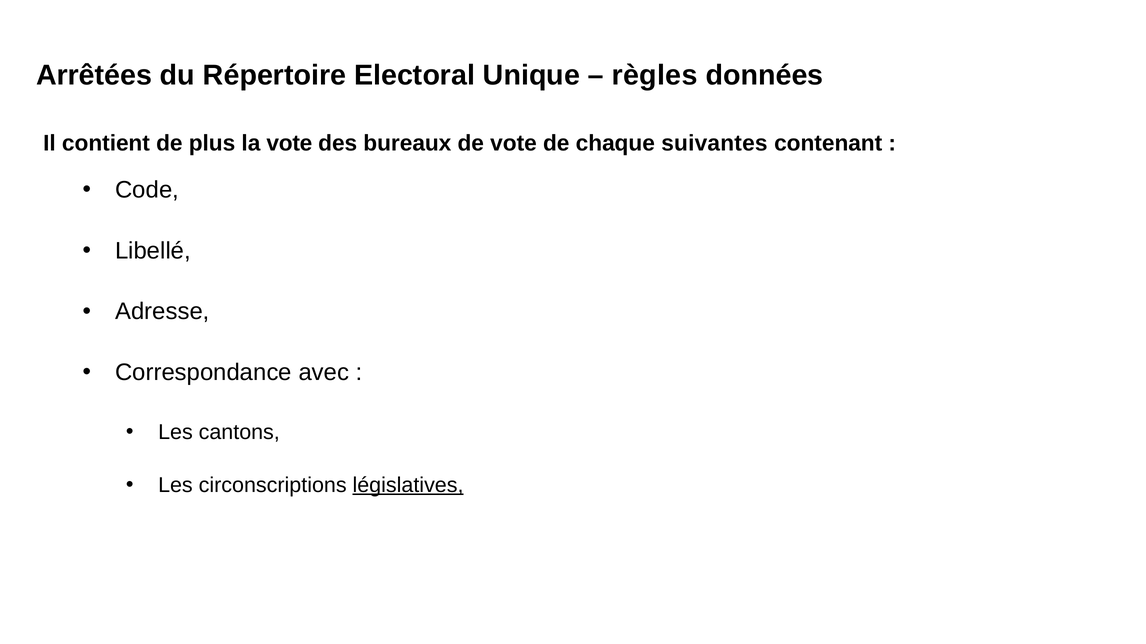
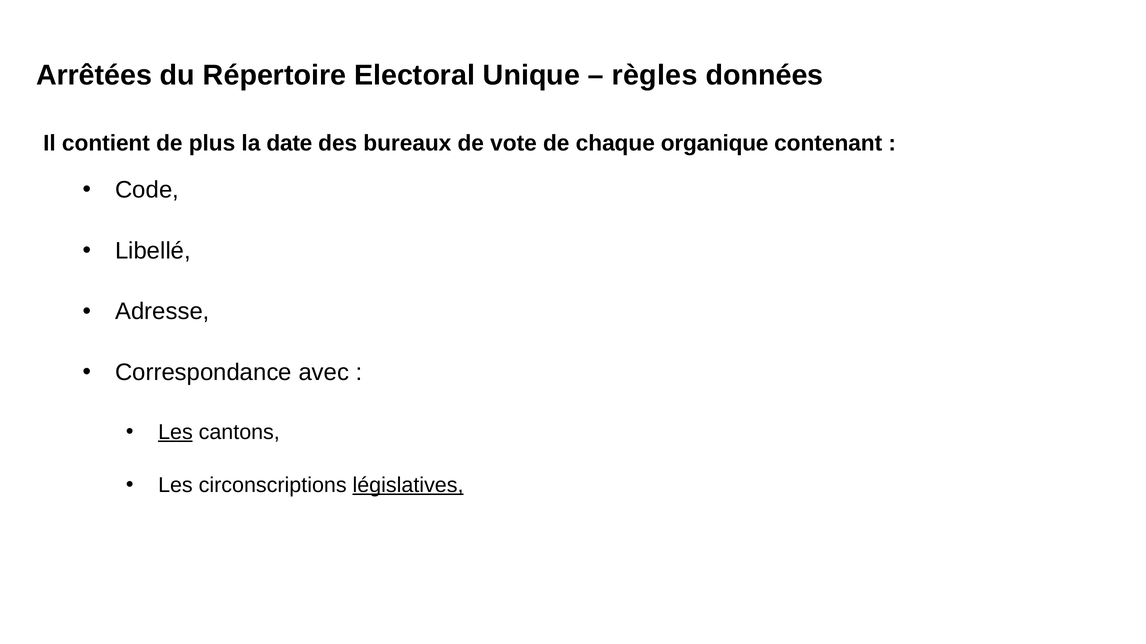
la vote: vote -> date (289, 143)
suivantes: suivantes -> organique (715, 143)
Les underline: none -> present (175, 433)
